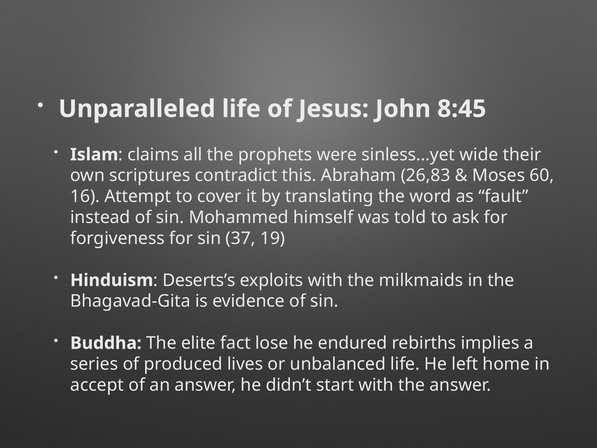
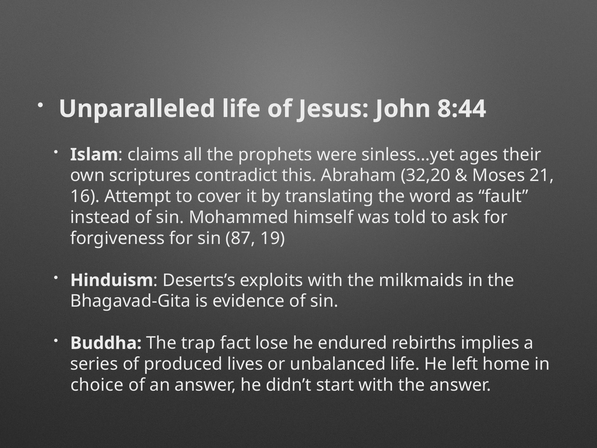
8:45: 8:45 -> 8:44 (462, 109)
wide: wide -> ages (479, 155)
26,83: 26,83 -> 32,20 (426, 175)
60: 60 -> 21 (542, 175)
37: 37 -> 87 (241, 238)
elite: elite -> trap (198, 343)
accept: accept -> choice (97, 385)
